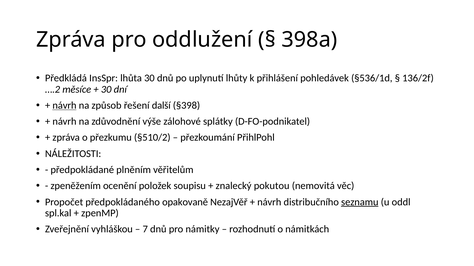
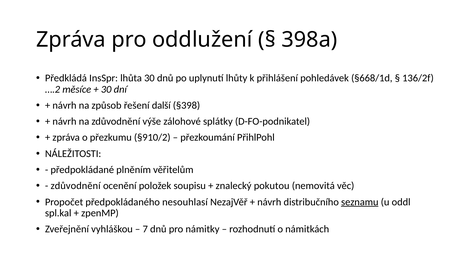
§536/1d: §536/1d -> §668/1d (372, 78)
návrh underline: present -> none (64, 106)
§510/2: §510/2 -> §910/2 (152, 138)
zpeněžením: zpeněžením -> zdůvodnění (76, 186)
opakovaně: opakovaně -> nesouhlasí (185, 202)
